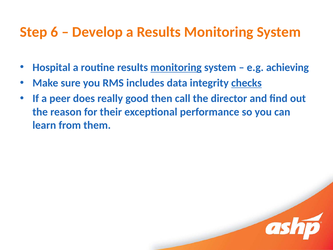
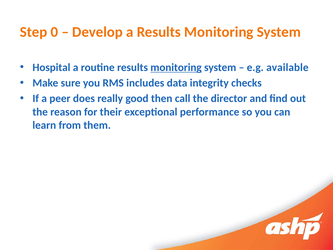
6: 6 -> 0 (54, 32)
achieving: achieving -> available (287, 67)
checks underline: present -> none (246, 83)
